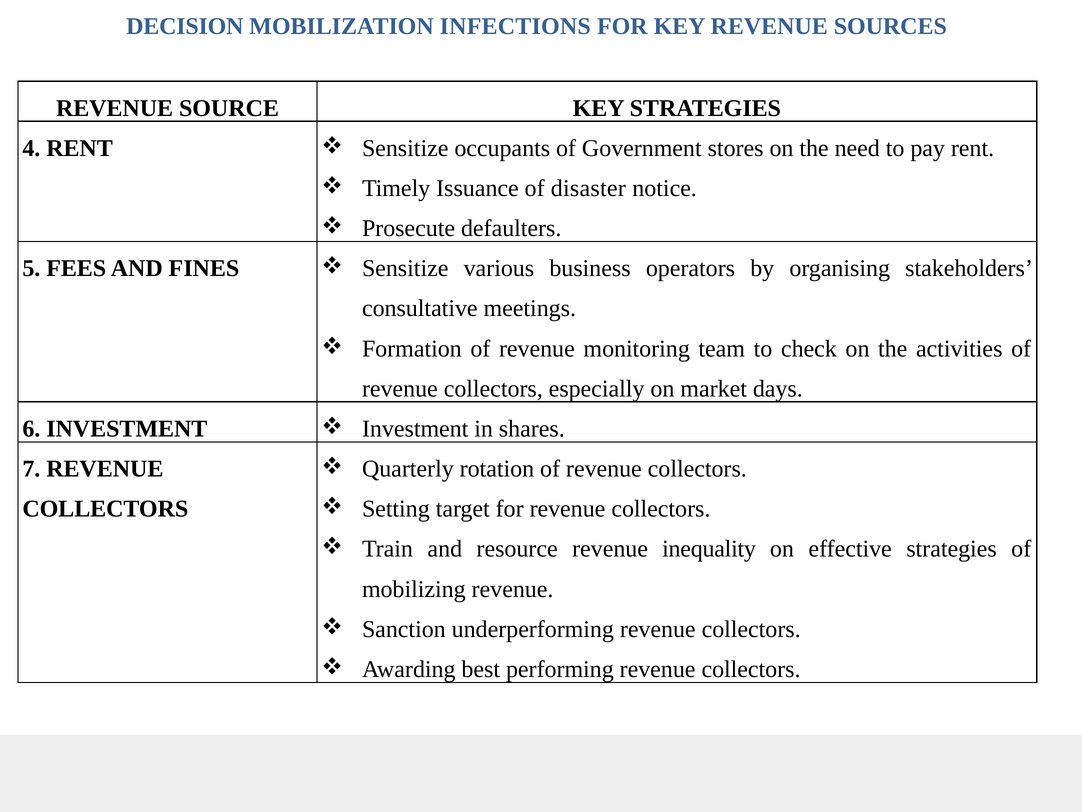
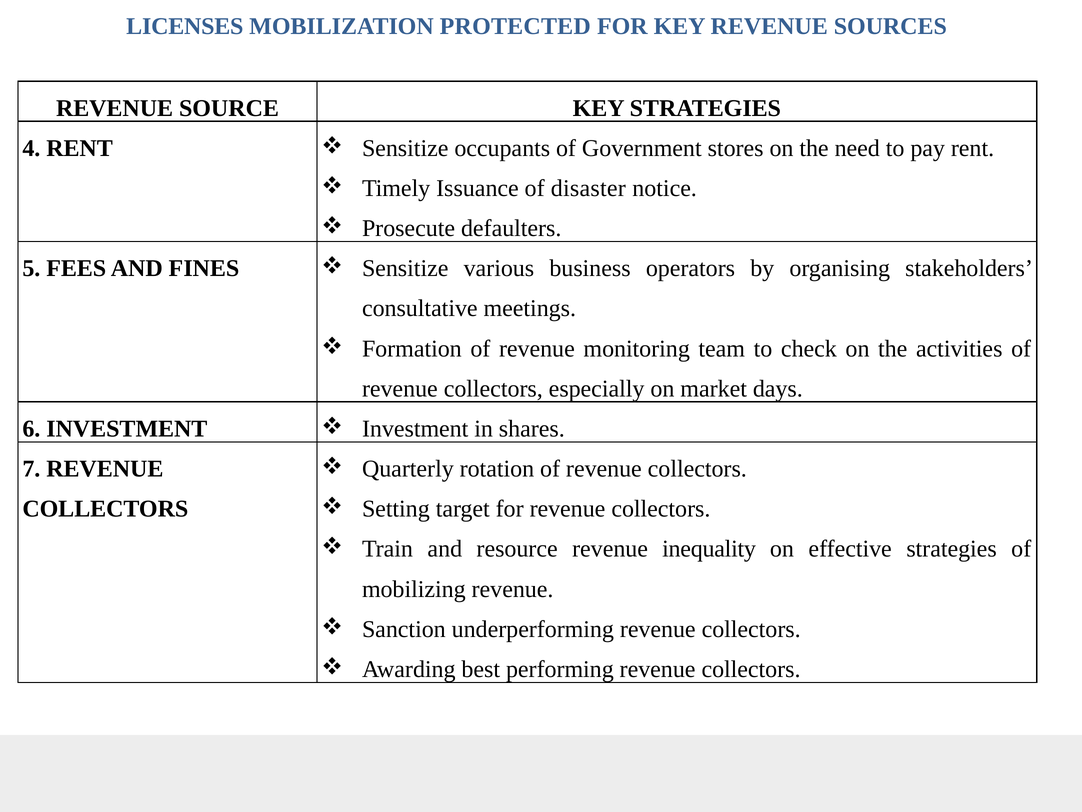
DECISION: DECISION -> LICENSES (185, 26)
INFECTIONS: INFECTIONS -> PROTECTED (515, 26)
